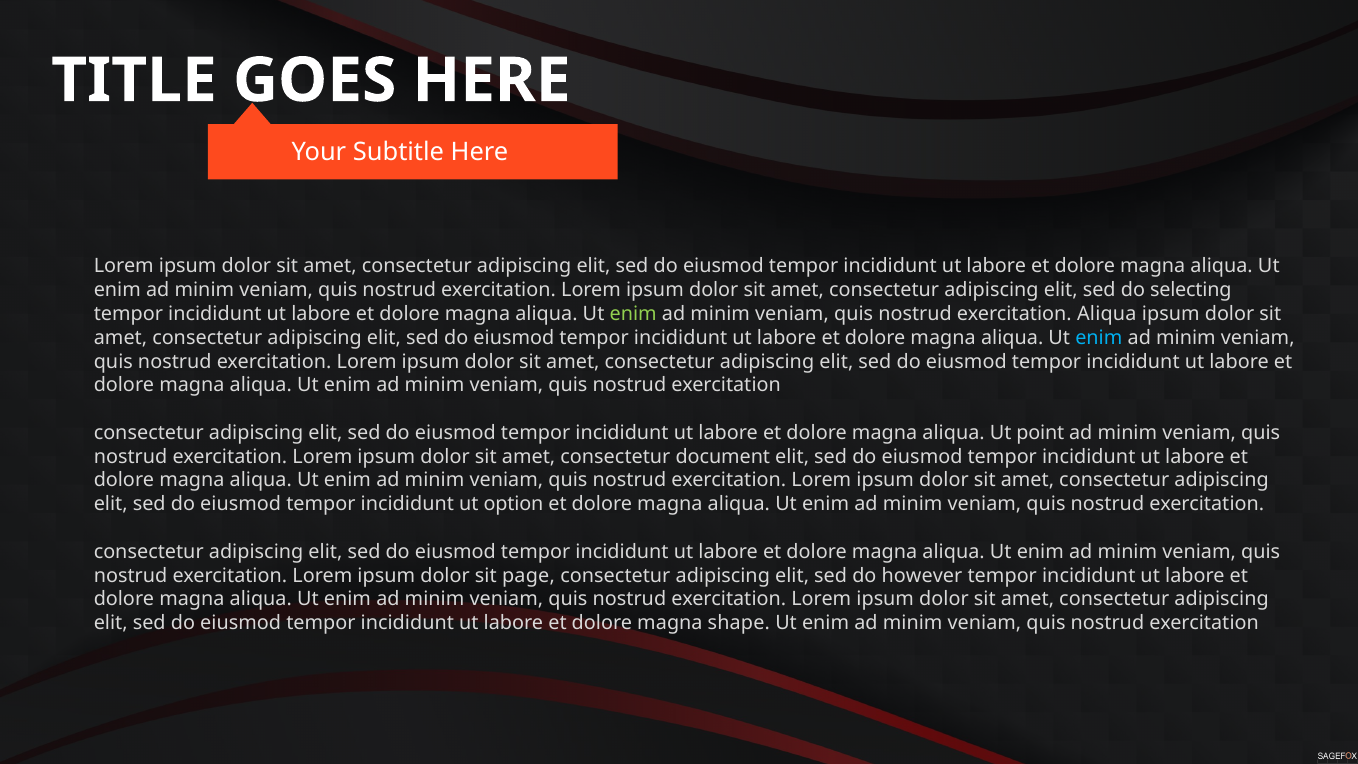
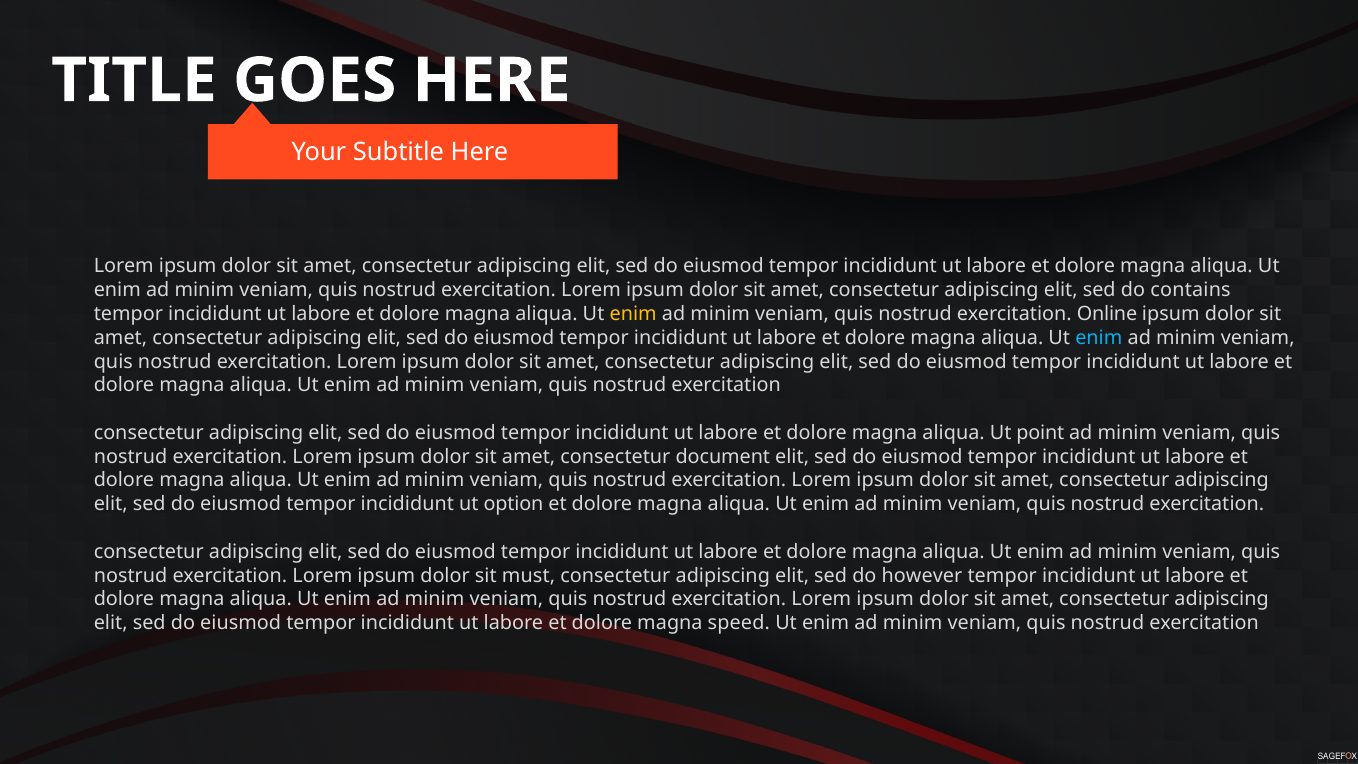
selecting: selecting -> contains (1191, 290)
enim colour: light green -> yellow (633, 314)
exercitation Aliqua: Aliqua -> Online (1107, 314)
page: page -> must (528, 575)
shape: shape -> speed (739, 623)
